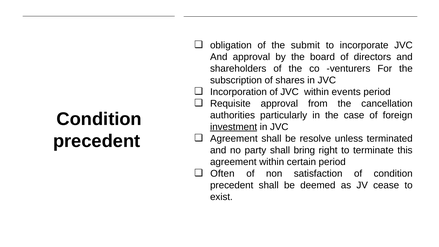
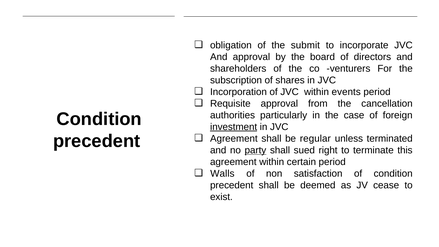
resolve: resolve -> regular (315, 139)
party underline: none -> present (255, 150)
bring: bring -> sued (304, 150)
Often: Often -> Walls (222, 174)
